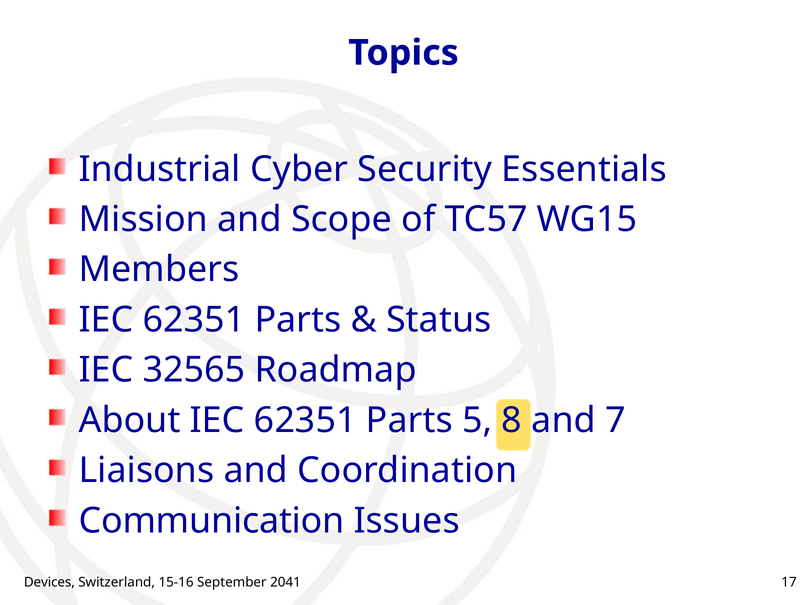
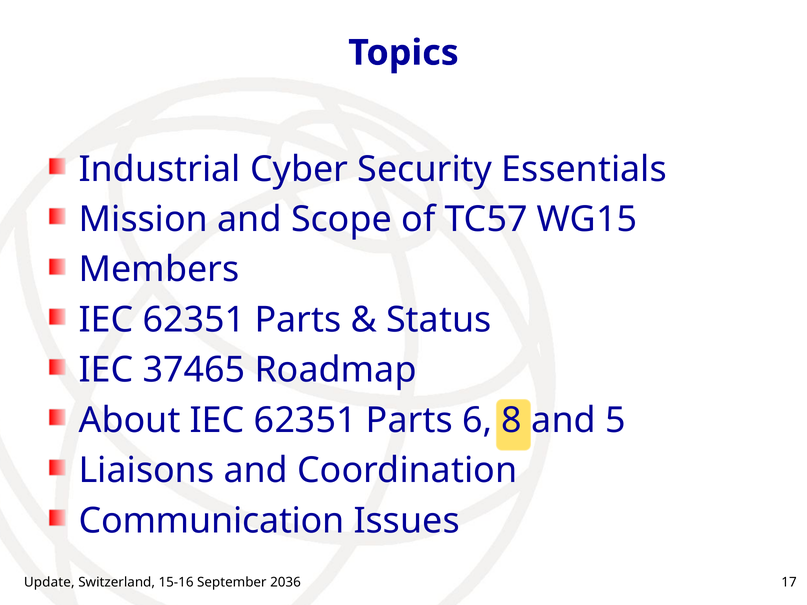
32565: 32565 -> 37465 (194, 370)
5: 5 -> 6 (477, 420)
7: 7 -> 5 (615, 420)
Devices: Devices -> Update (49, 583)
2041: 2041 -> 2036 (285, 583)
